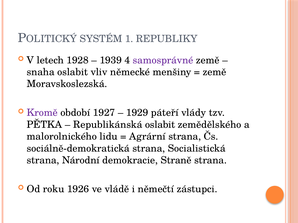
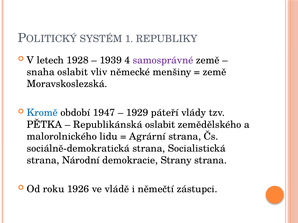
Kromě colour: purple -> blue (42, 113)
1927: 1927 -> 1947 (104, 113)
Straně: Straně -> Strany (176, 161)
